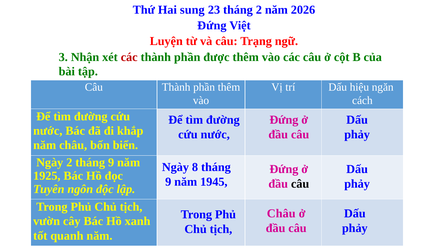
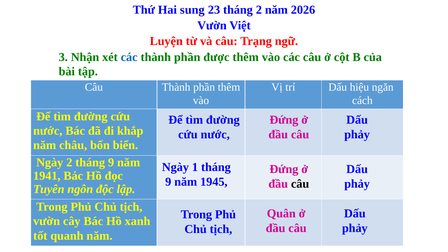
Đứng: Đứng -> Vườn (212, 26)
các colour: red -> blue (129, 57)
8: 8 -> 1 (195, 167)
1925: 1925 -> 1941 (47, 176)
Châu: Châu -> Quân (281, 214)
